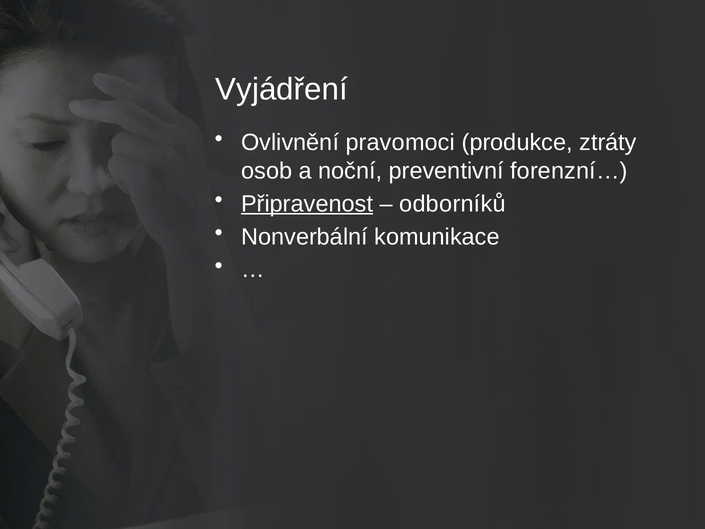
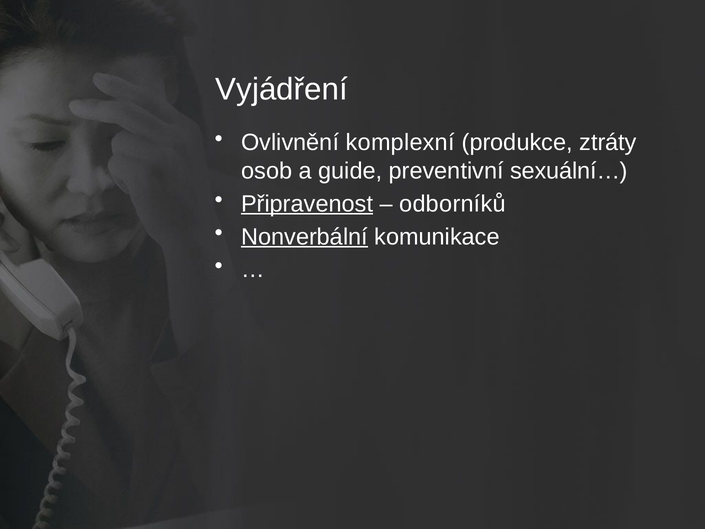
pravomoci: pravomoci -> komplexní (400, 143)
noční: noční -> guide (350, 171)
forenzní…: forenzní… -> sexuální… (569, 171)
Nonverbální underline: none -> present (304, 237)
